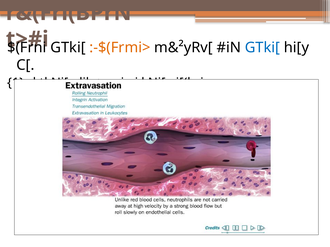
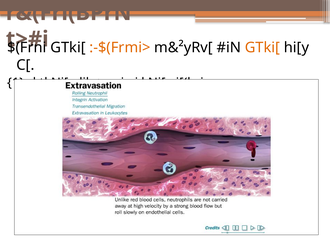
GTki[ colour: blue -> orange (262, 48)
